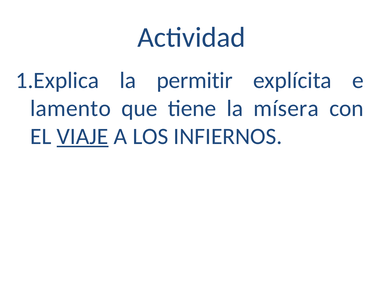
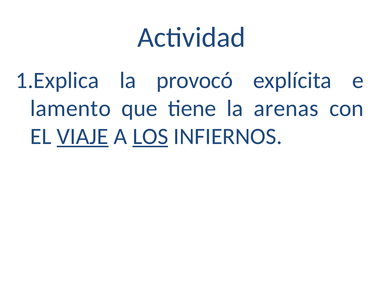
permitir: permitir -> provocó (195, 80)
mísera: mísera -> arenas (286, 108)
LOS underline: none -> present (150, 137)
